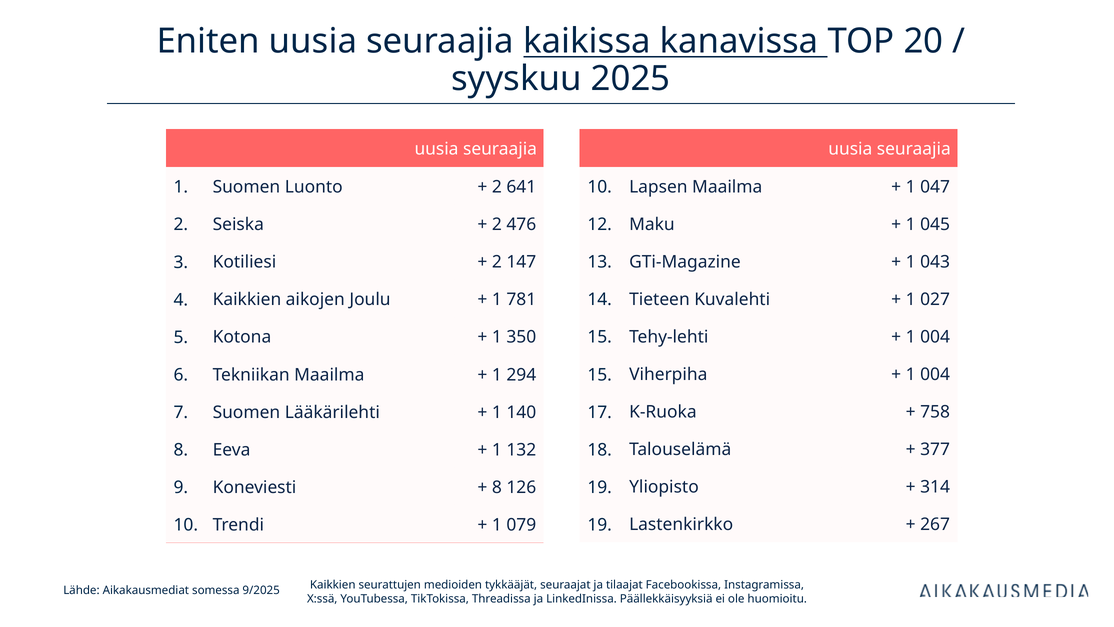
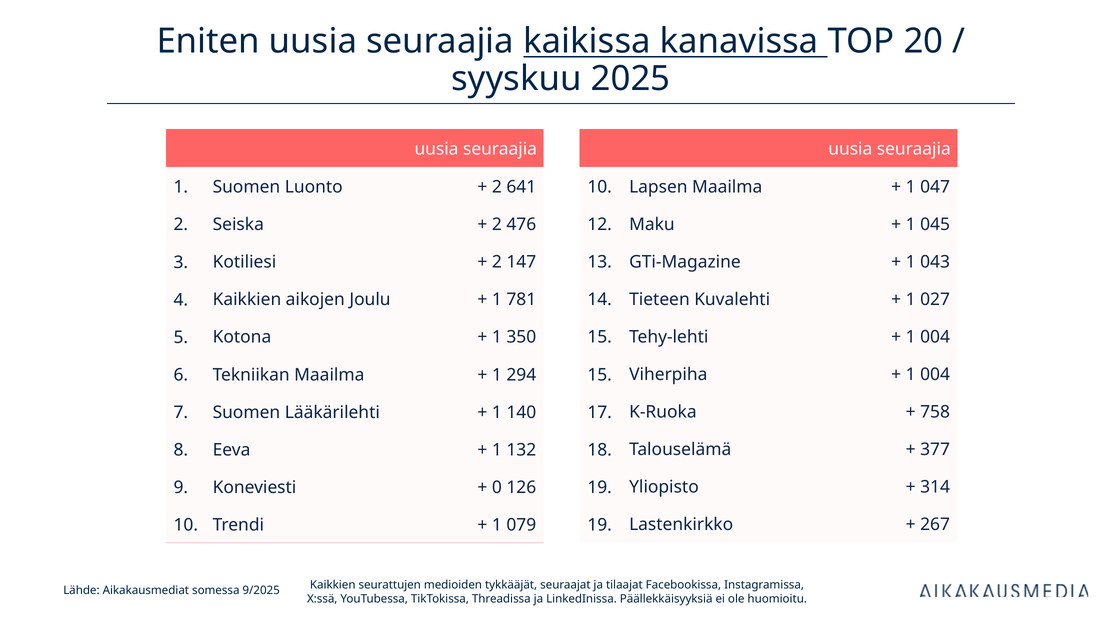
8: 8 -> 0 (497, 487)
